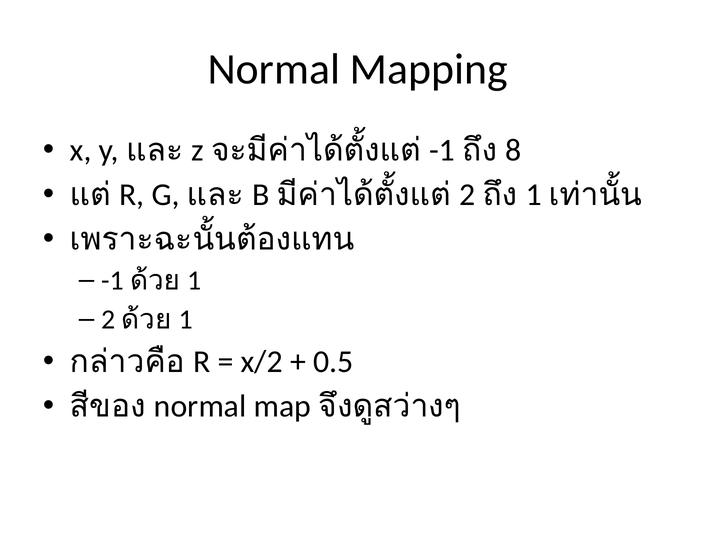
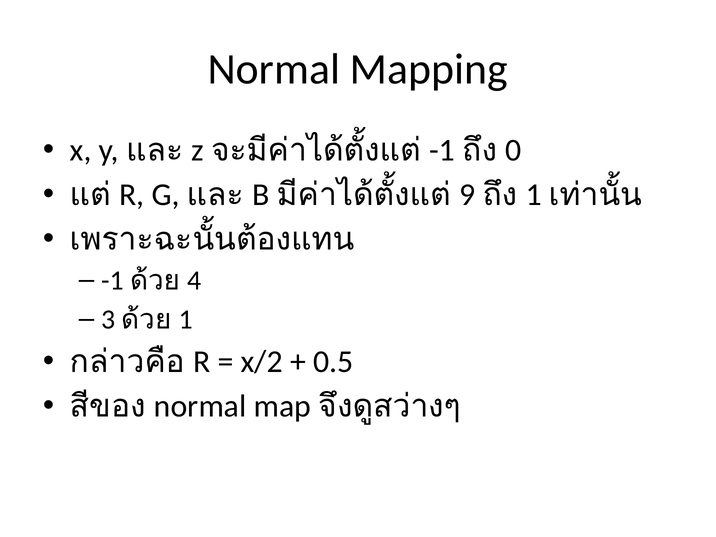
8: 8 -> 0 (513, 150)
2: 2 -> 9 (467, 195)
1: 1 -> 4 (194, 280)
2: 2 -> 3 (108, 319)
